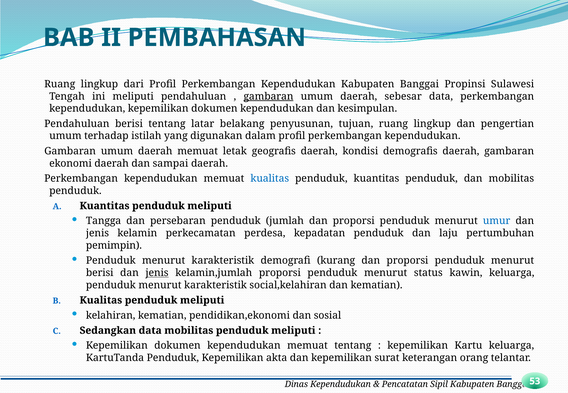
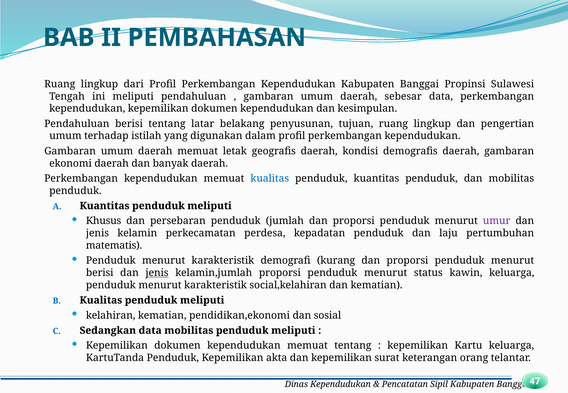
gambaran underline: present -> none (268, 96)
sampai: sampai -> banyak (171, 163)
Tangga: Tangga -> Khusus (104, 221)
umur colour: blue -> purple (497, 221)
pemimpin: pemimpin -> matematis (114, 246)
53: 53 -> 47 (535, 381)
